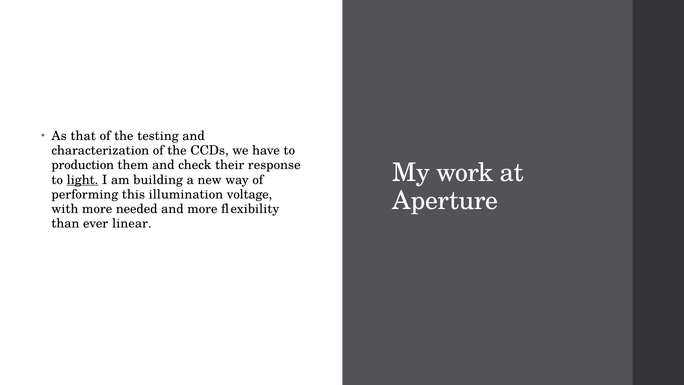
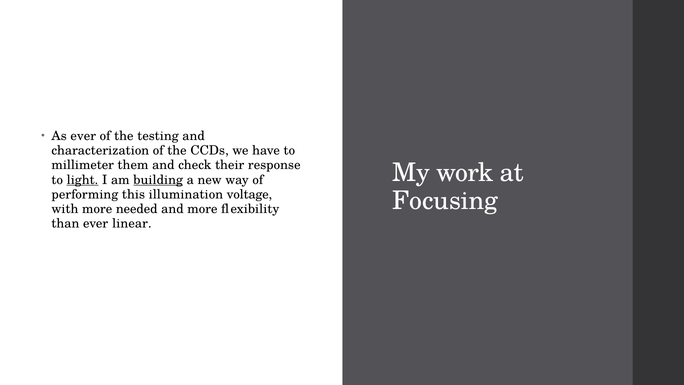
As that: that -> ever (83, 136)
production: production -> millimeter (83, 165)
building underline: none -> present (158, 180)
Aperture: Aperture -> Focusing (445, 201)
